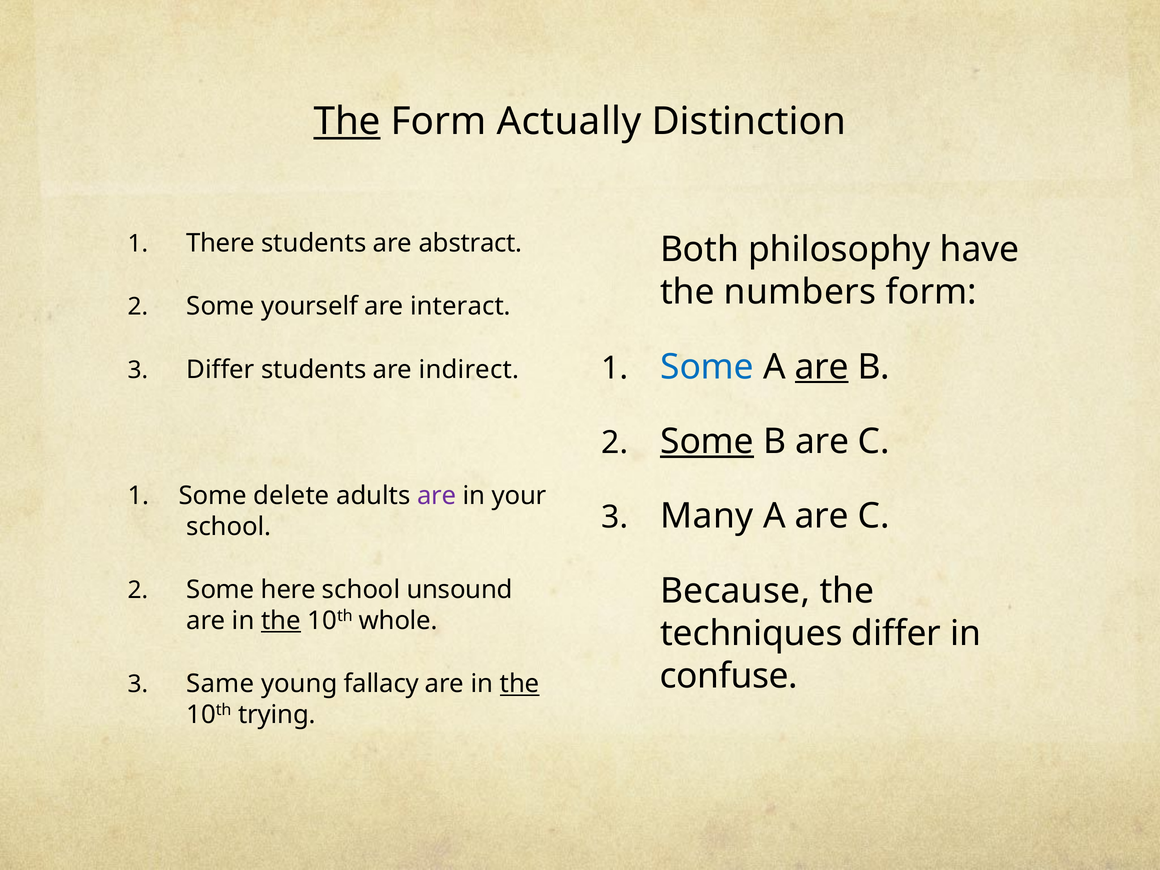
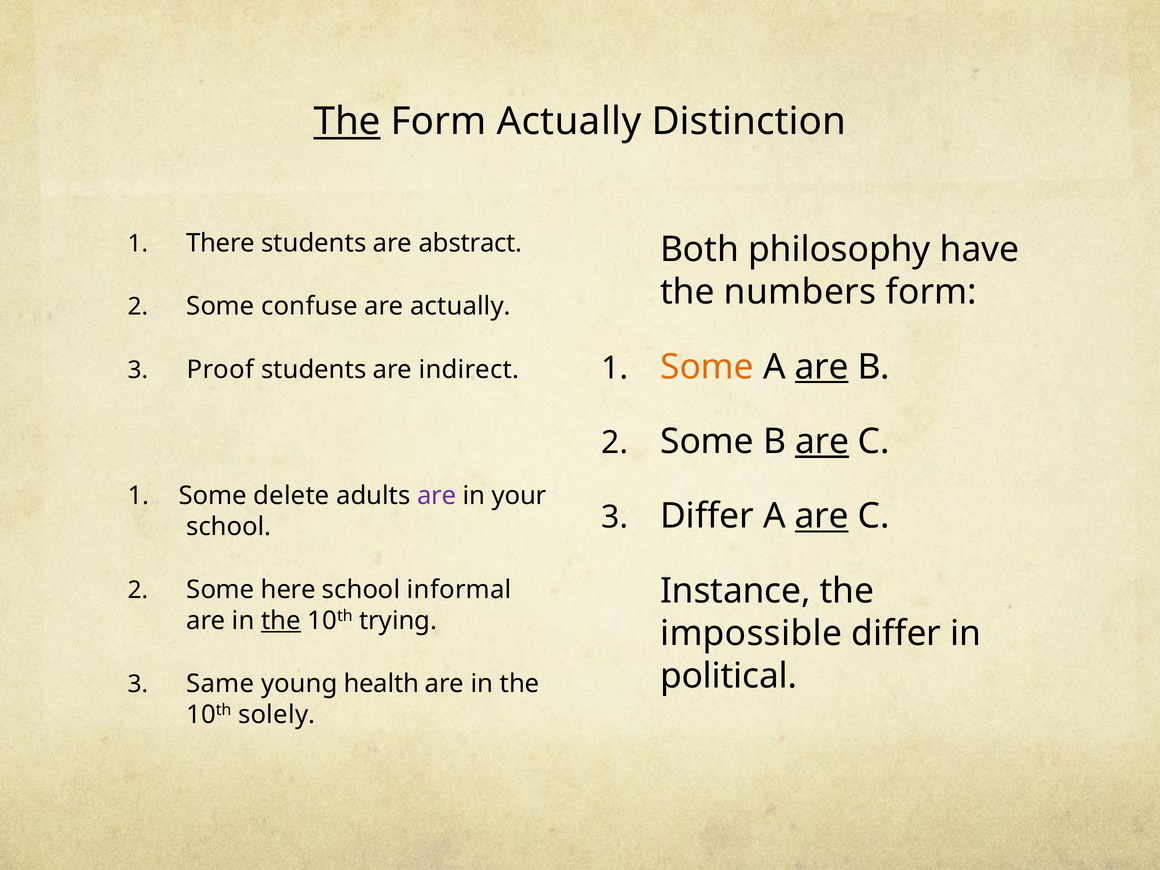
yourself: yourself -> confuse (309, 306)
are interact: interact -> actually (460, 306)
Some colour: blue -> orange (707, 367)
Differ: Differ -> Proof (220, 370)
Some underline: present -> none (707, 442)
are underline: none -> present (822, 442)
Many: Many -> Differ (707, 516)
are underline: none -> present (822, 516)
Because: Because -> Instance (735, 591)
unsound: unsound -> informal (459, 590)
whole: whole -> trying (398, 621)
techniques: techniques -> impossible (751, 633)
confuse: confuse -> political (729, 676)
fallacy: fallacy -> health (381, 684)
the underline: present -> none (520, 684)
trying: trying -> solely (277, 715)
